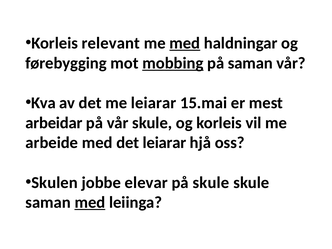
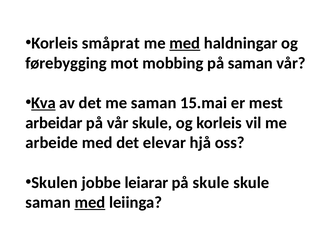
relevant: relevant -> småprat (111, 43)
mobbing underline: present -> none (173, 63)
Kva underline: none -> present (43, 103)
me leiarar: leiarar -> saman (154, 103)
det leiarar: leiarar -> elevar (164, 143)
elevar: elevar -> leiarar (146, 183)
